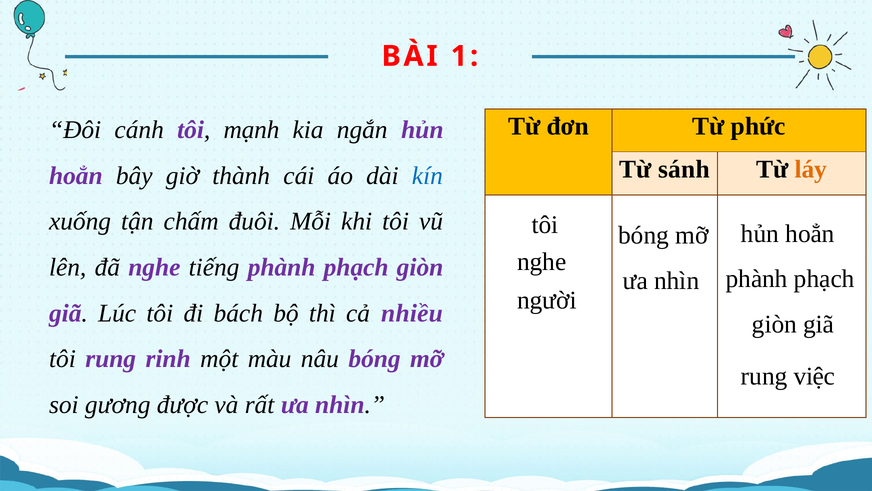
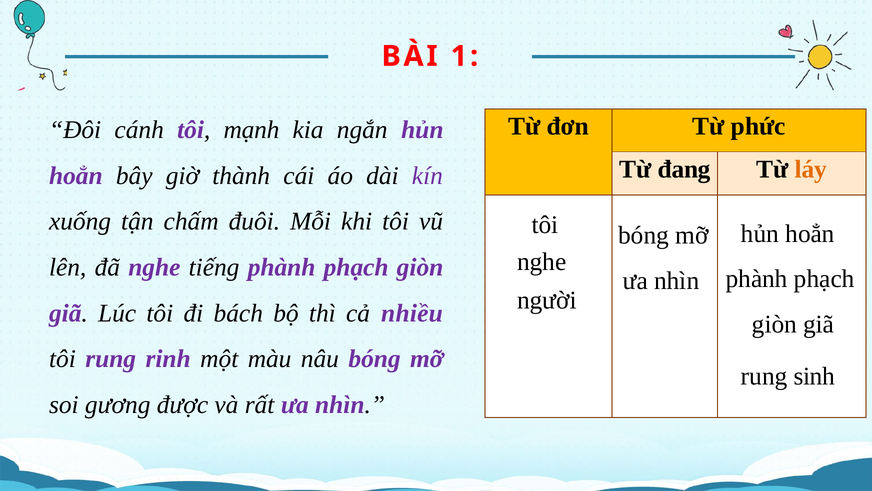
sánh: sánh -> đang (684, 169)
kín colour: blue -> purple (427, 175)
việc: việc -> sinh (814, 376)
